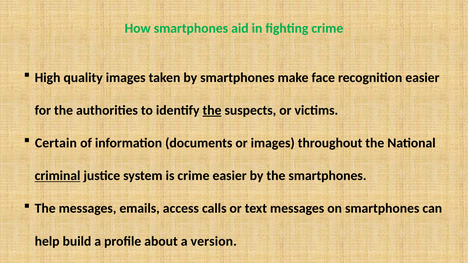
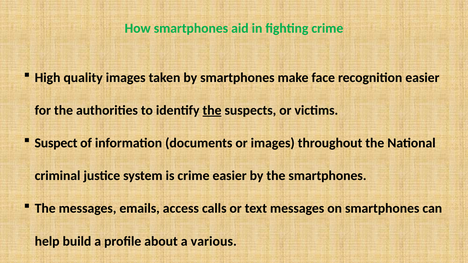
Certain: Certain -> Suspect (56, 143)
criminal underline: present -> none (58, 176)
version: version -> various (214, 241)
